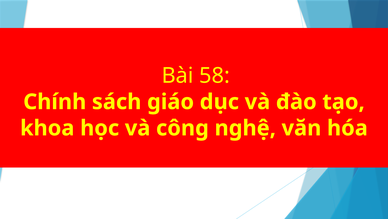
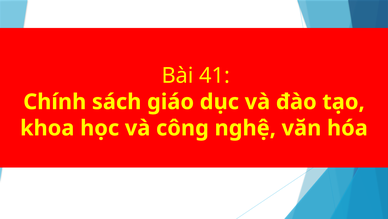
58: 58 -> 41 (215, 75)
